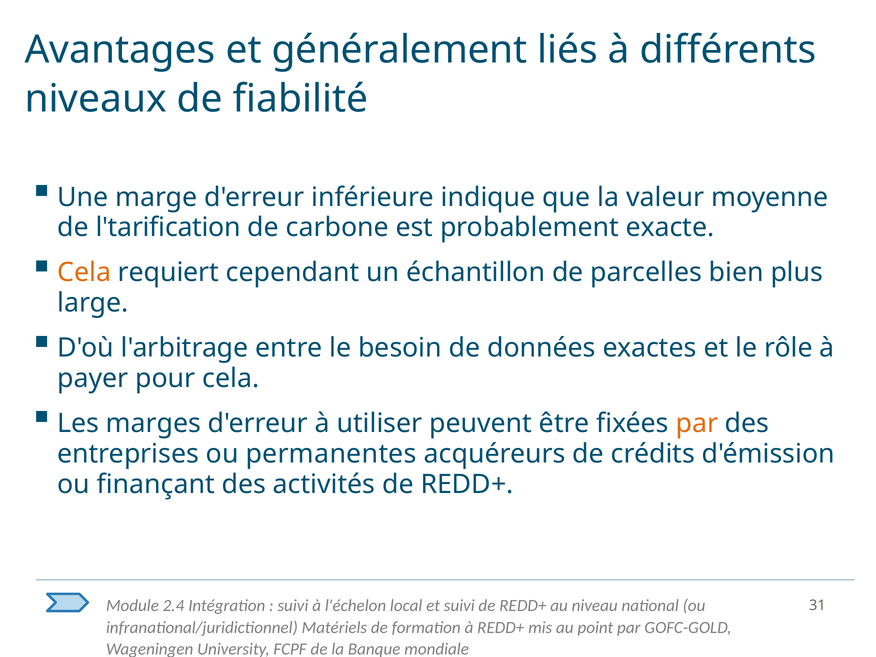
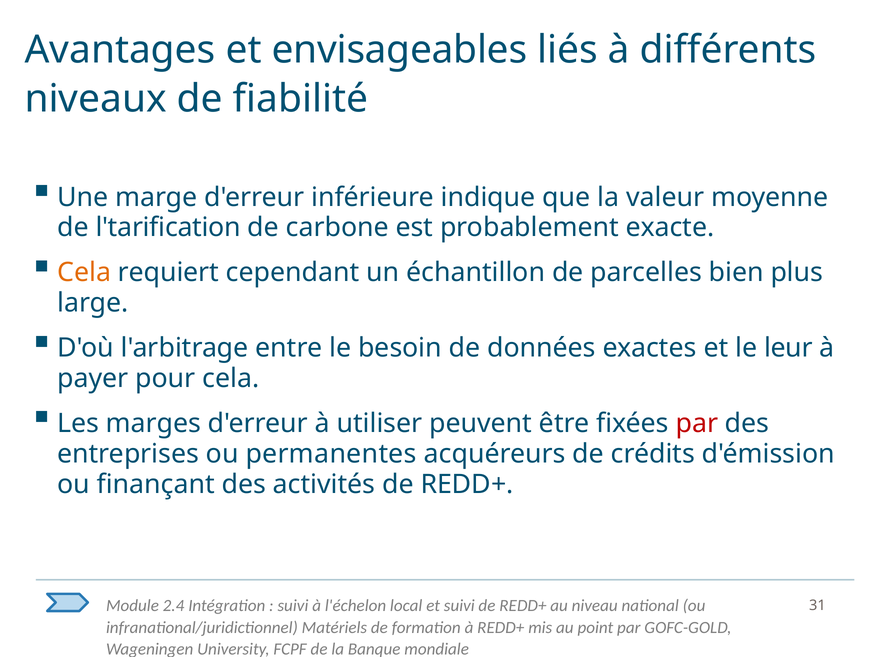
généralement: généralement -> envisageables (400, 50)
rôle: rôle -> leur (788, 348)
par colour: orange -> red (697, 423)
